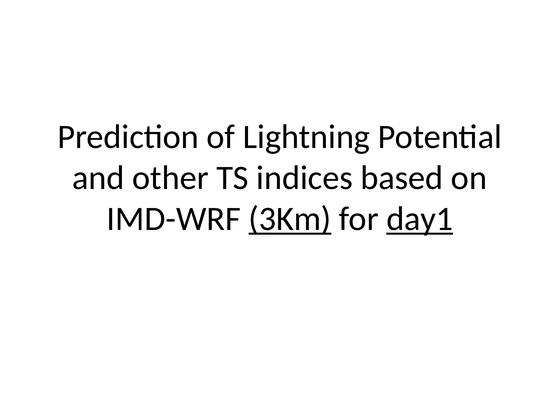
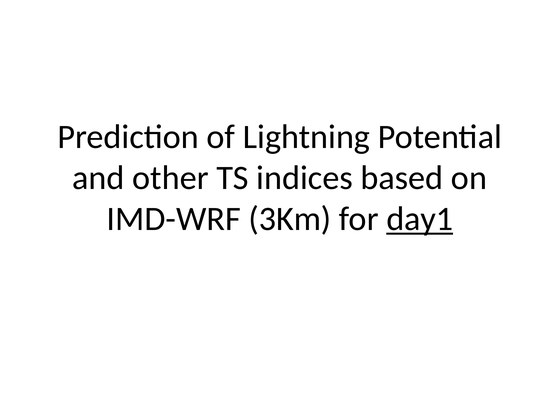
3Km underline: present -> none (290, 219)
